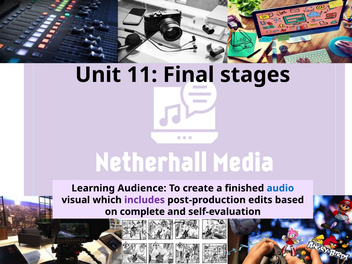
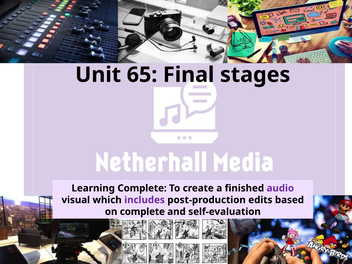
11: 11 -> 65 (142, 75)
Learning Audience: Audience -> Complete (142, 188)
audio colour: blue -> purple (280, 188)
